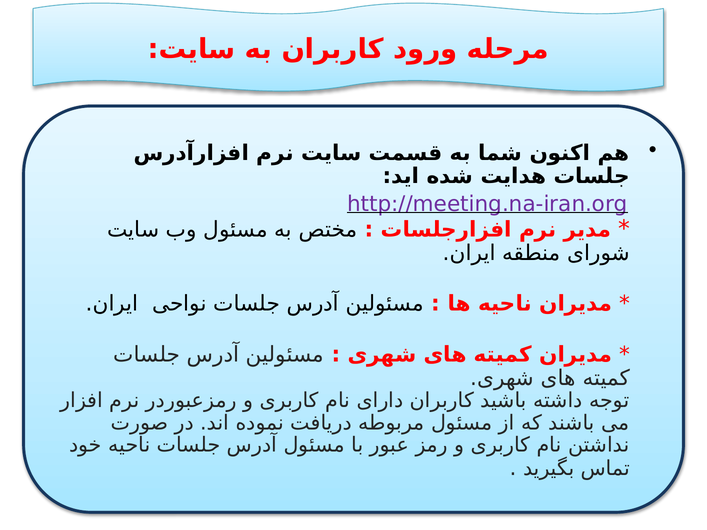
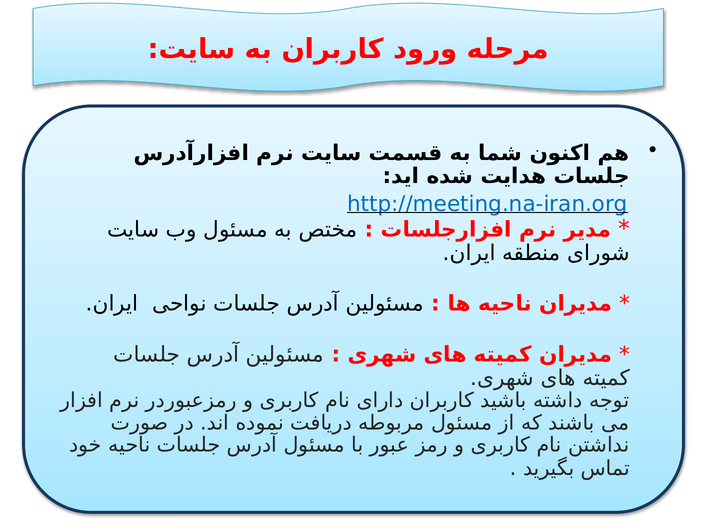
http://meeting.na-iran.org colour: purple -> blue (487, 204)
